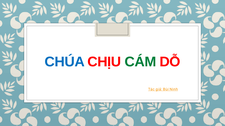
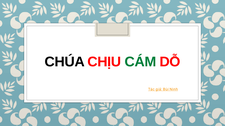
CHÚA colour: blue -> black (65, 62)
